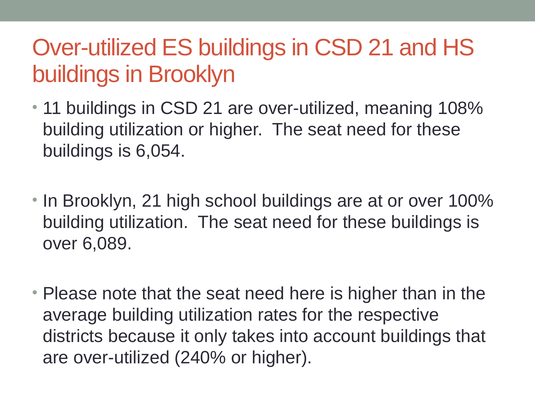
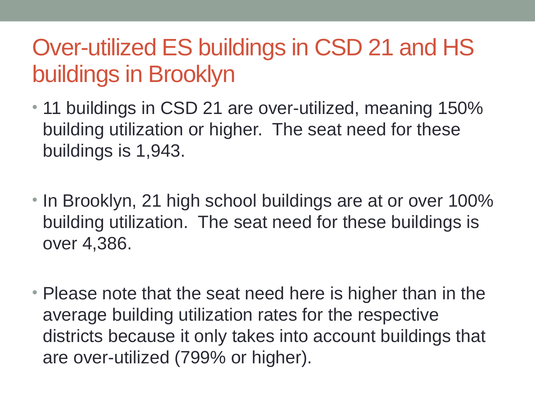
108%: 108% -> 150% (461, 108)
6,054: 6,054 -> 1,943 (161, 151)
6,089: 6,089 -> 4,386 (107, 244)
240%: 240% -> 799% (200, 358)
